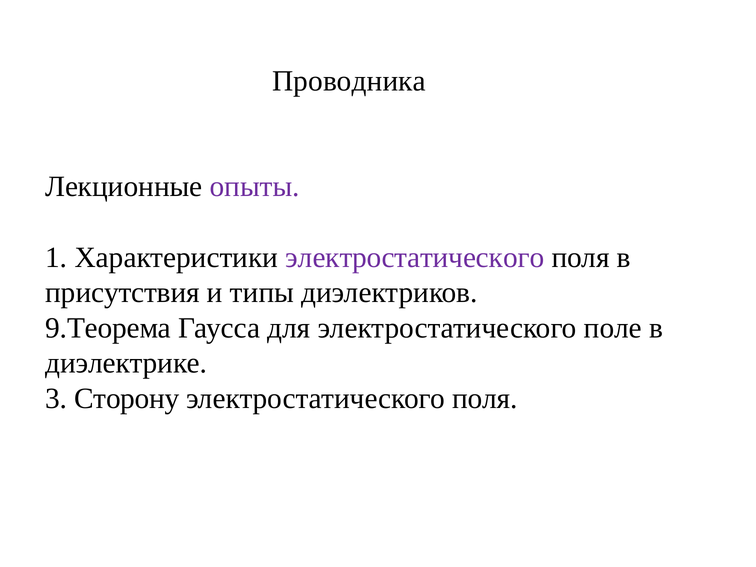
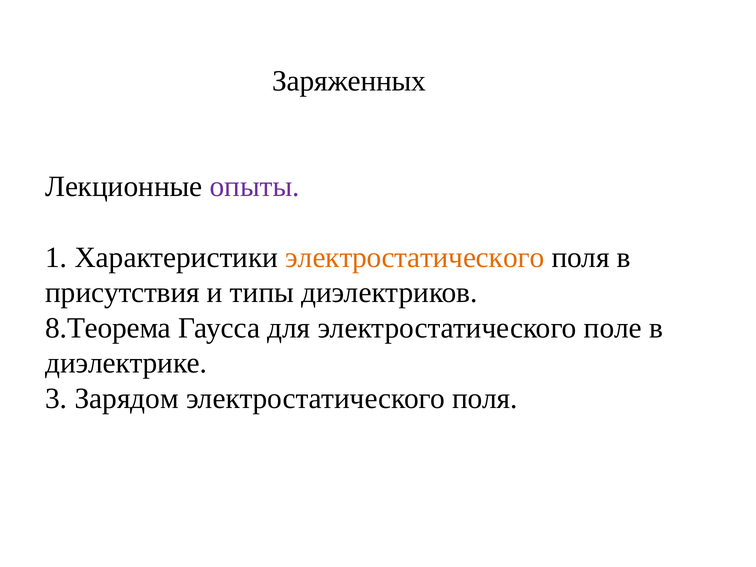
Проводника: Проводника -> Заряженных (349, 81)
электростатического colour: purple -> orange (415, 257)
9.Теорема: 9.Теорема -> 8.Теорема (108, 328)
Сторону: Сторону -> Зарядом (127, 399)
